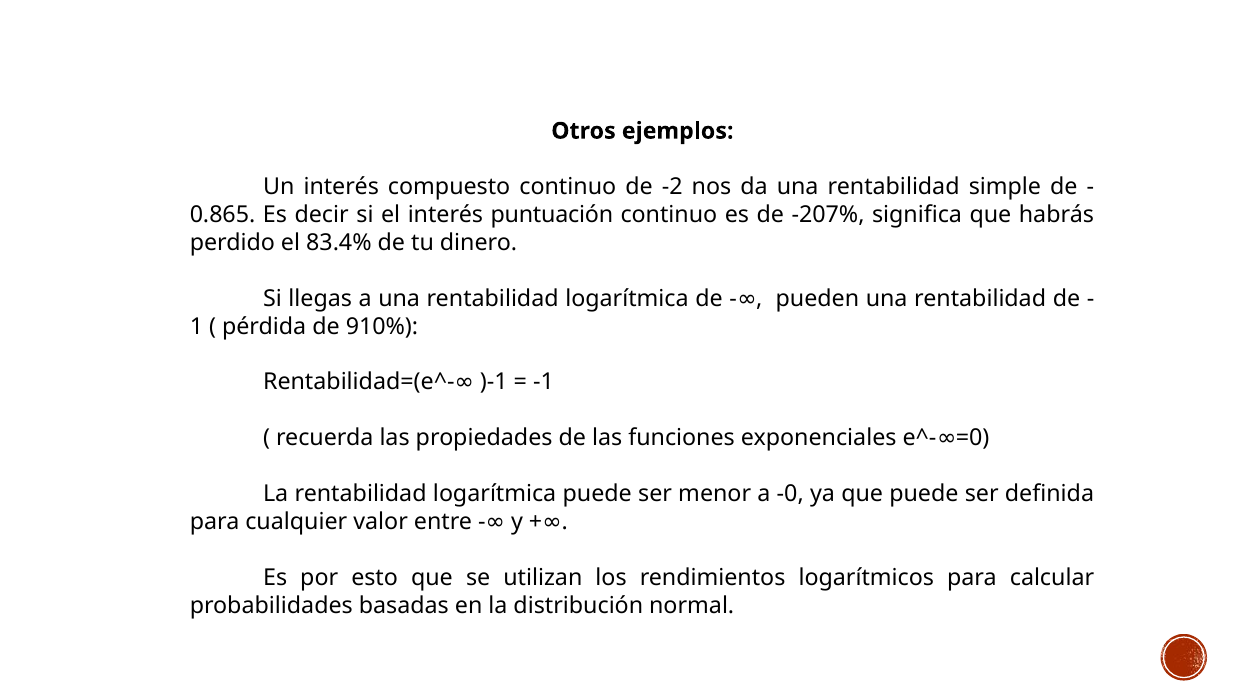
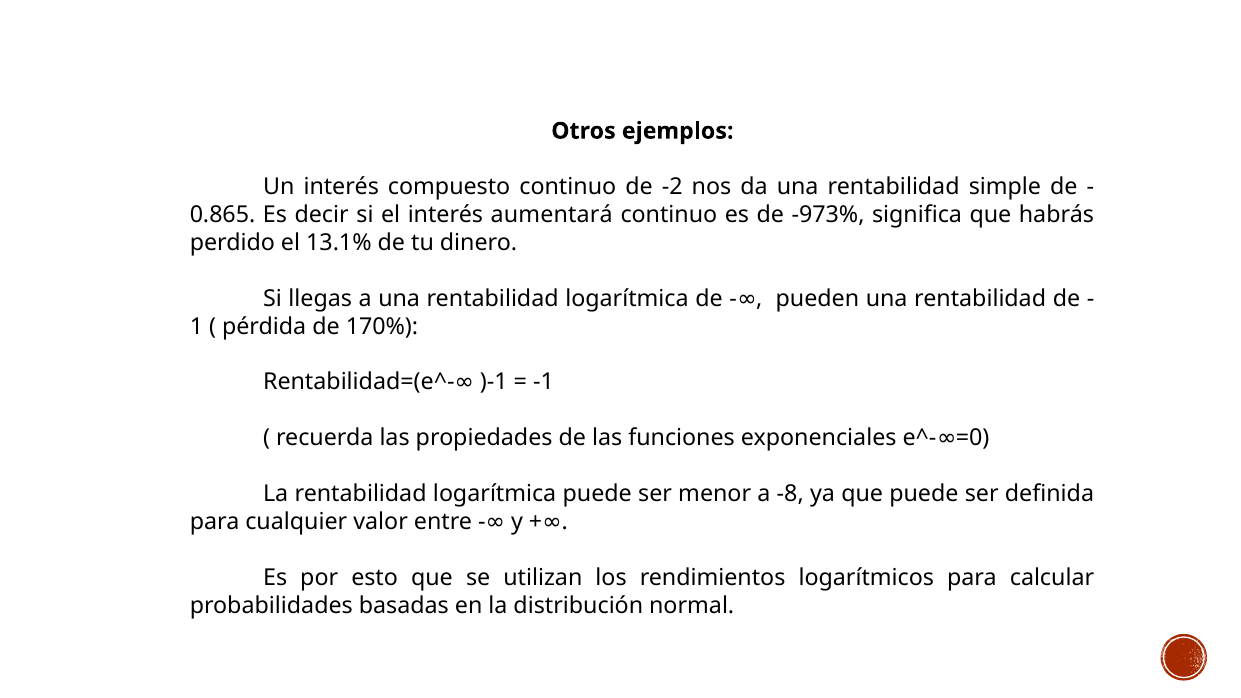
puntuación: puntuación -> aumentará (552, 215)
-207%: -207% -> -973% (828, 215)
83.4%: 83.4% -> 13.1% (339, 243)
910%: 910% -> 170% (382, 326)
-0: -0 -> -8 (790, 494)
